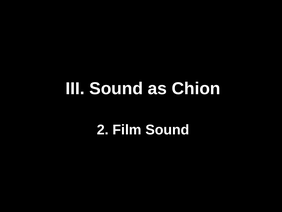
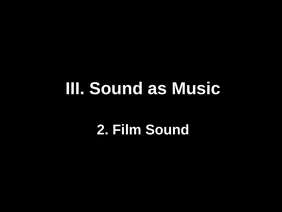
Chion: Chion -> Music (196, 88)
